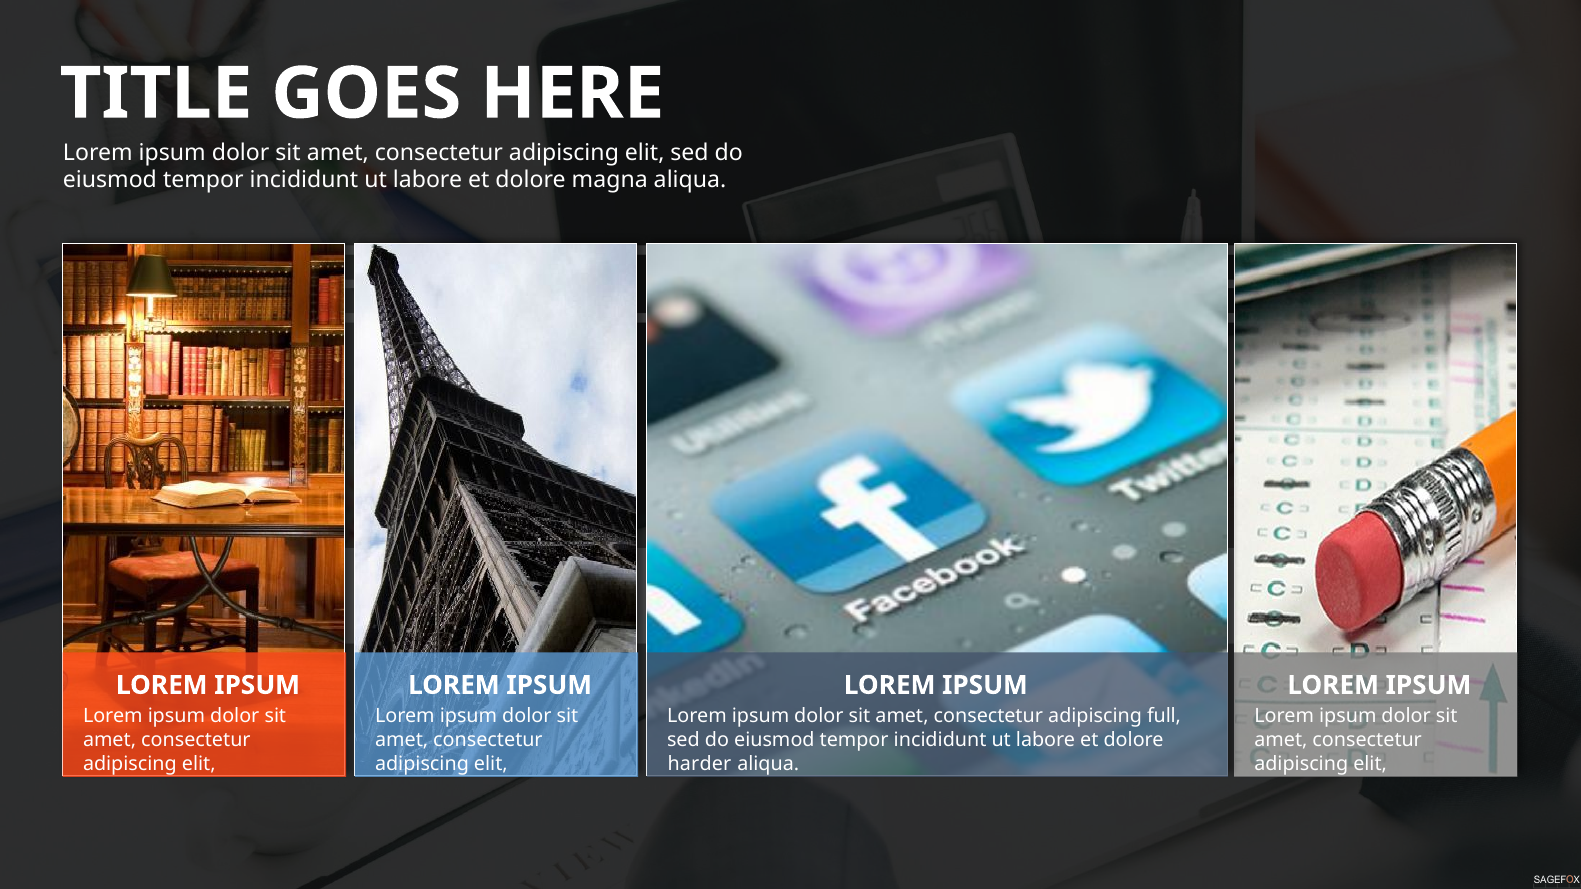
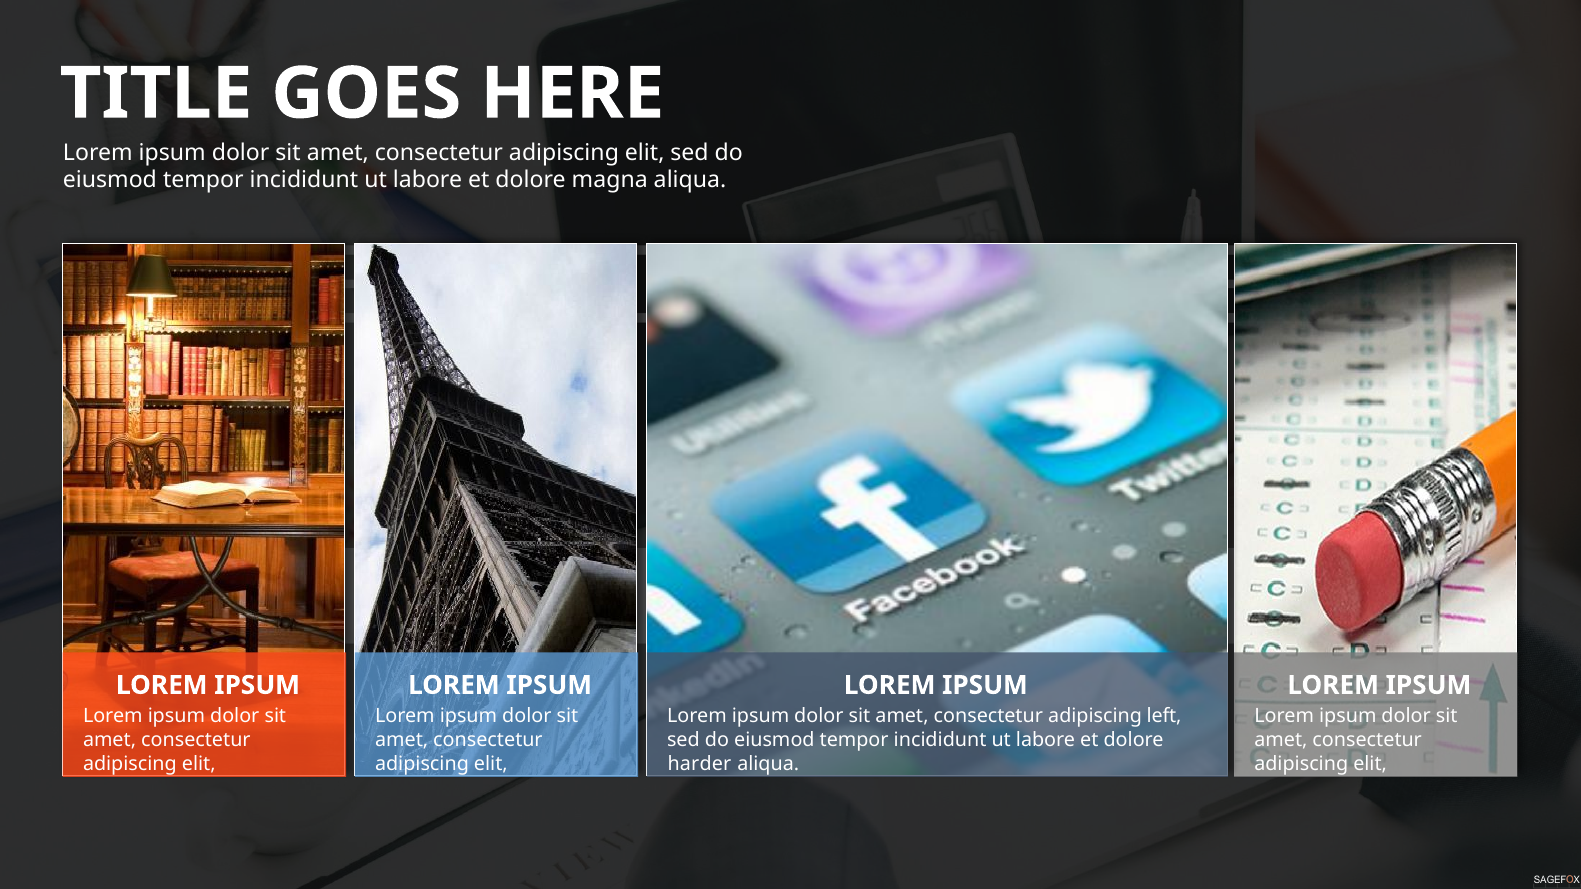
full: full -> left (1164, 717)
